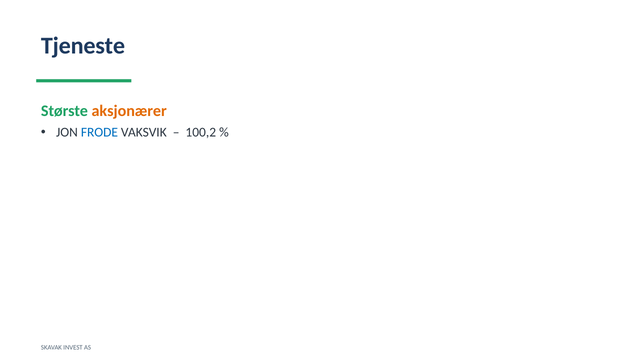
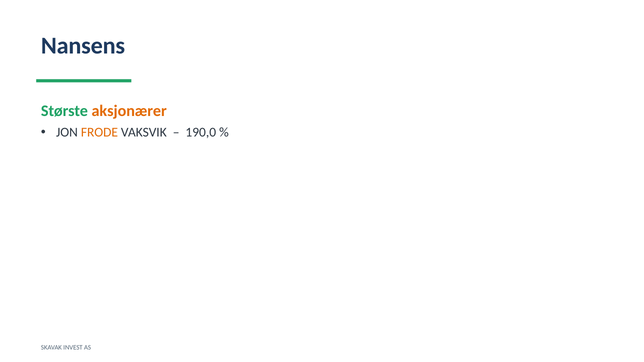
Tjeneste: Tjeneste -> Nansens (83, 46)
FRODE colour: blue -> orange (99, 132)
100,2: 100,2 -> 190,0 (201, 132)
